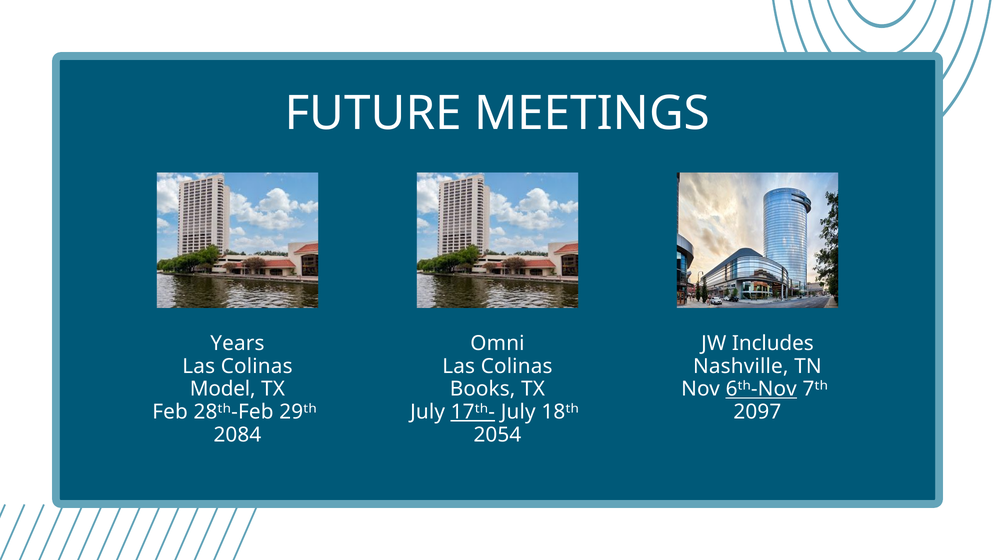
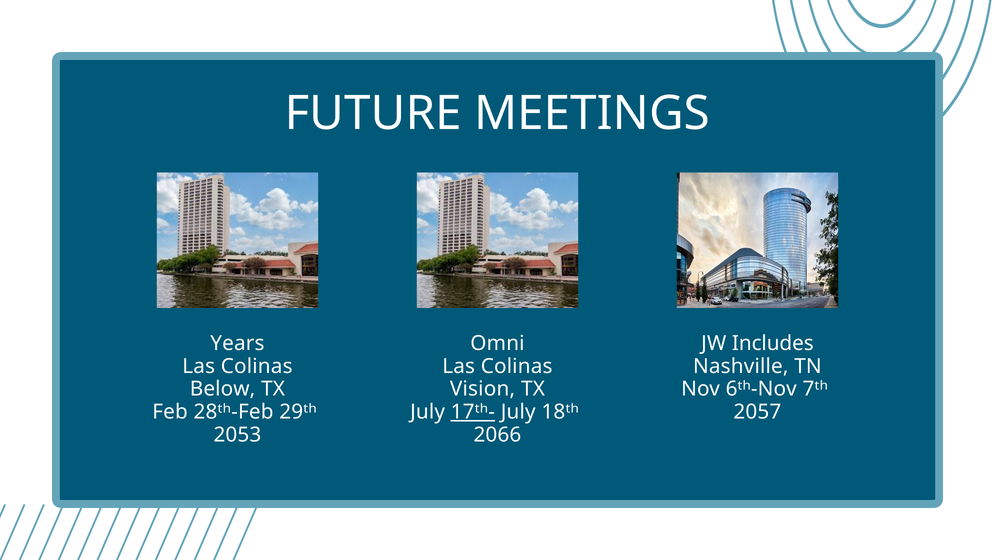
Model: Model -> Below (223, 389)
Books: Books -> Vision (483, 389)
6ᵗʰ-Nov underline: present -> none (761, 389)
2097: 2097 -> 2057 (757, 412)
2084: 2084 -> 2053 (237, 434)
2054: 2054 -> 2066 (497, 434)
